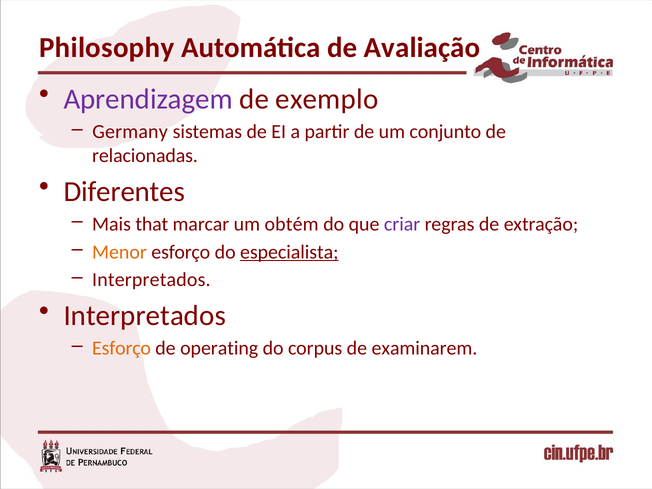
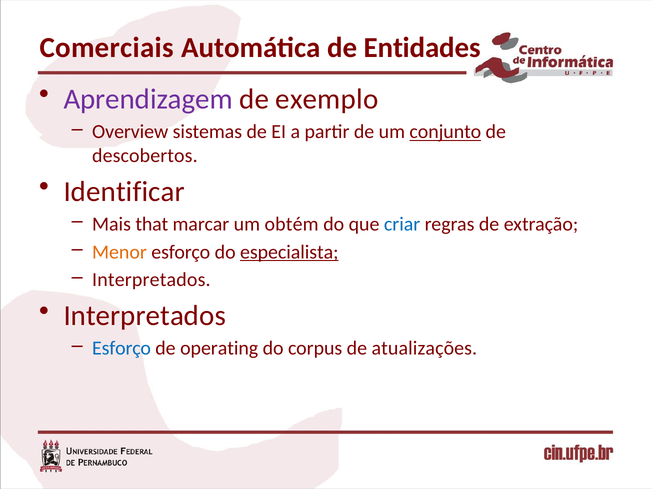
Philosophy: Philosophy -> Comerciais (107, 47)
Avaliação: Avaliação -> Entidades (422, 47)
Germany: Germany -> Overview (130, 132)
conjunto underline: none -> present (445, 132)
relacionadas: relacionadas -> descobertos (145, 156)
Diferentes: Diferentes -> Identificar (124, 191)
criar colour: purple -> blue (402, 224)
Esforço colour: orange -> blue (122, 348)
examinarem: examinarem -> atualizações (424, 348)
